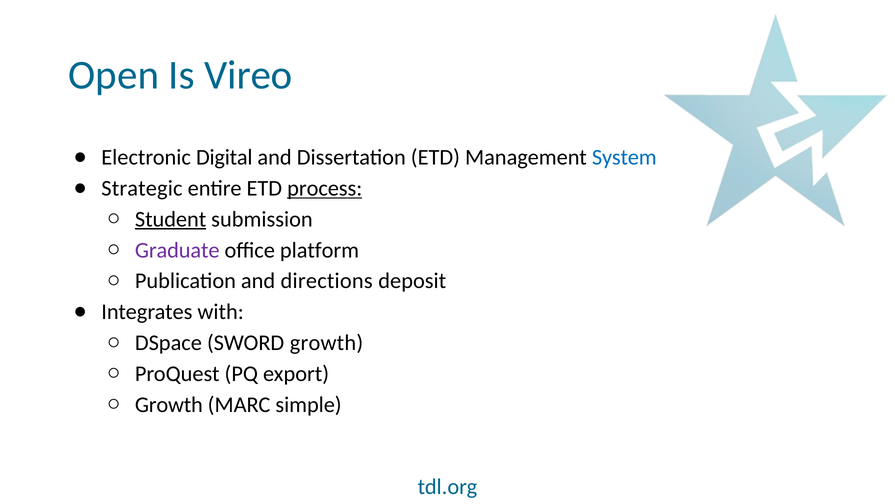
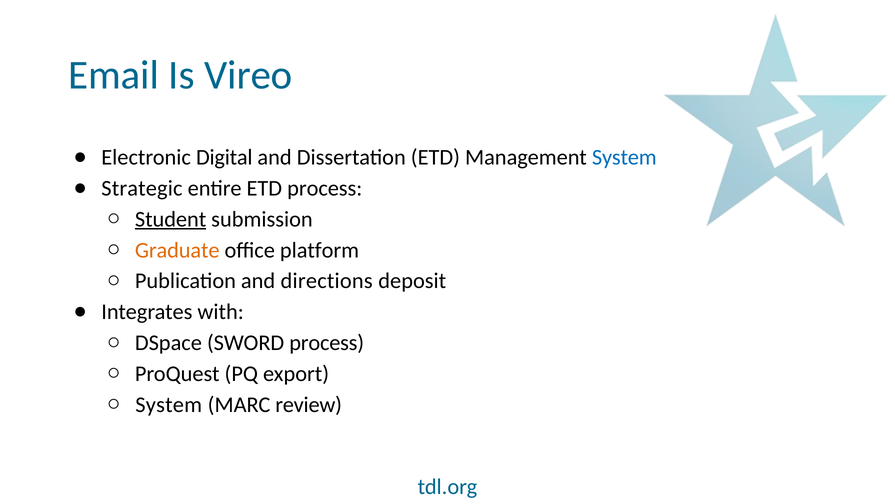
Open: Open -> Email (114, 75)
process underline: present -> none (325, 188)
Graduate colour: purple -> orange (177, 250)
SWORD growth: growth -> process (327, 342)
Growth: Growth -> System (169, 404)
simple: simple -> review (309, 404)
